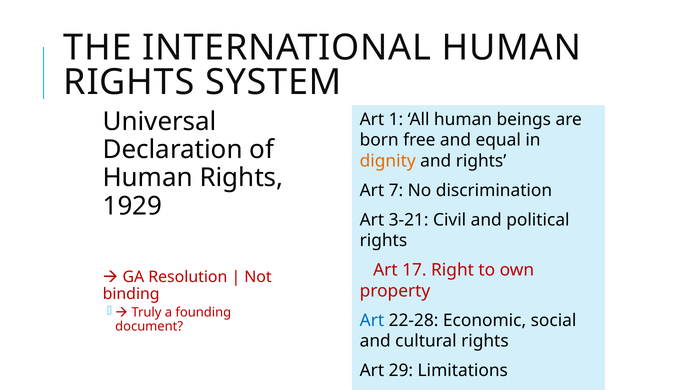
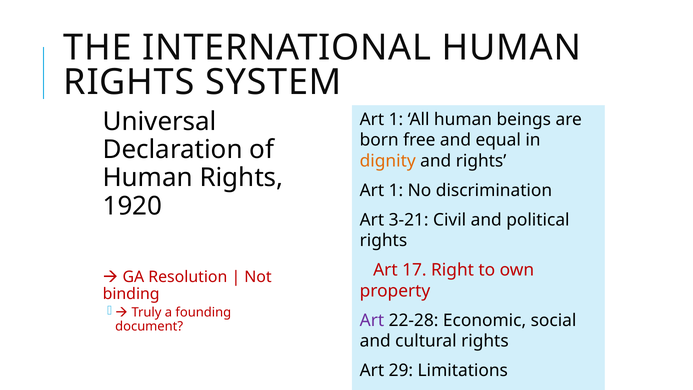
7: 7 -> 1 (396, 190)
1929: 1929 -> 1920 (132, 206)
Art colour: blue -> purple (372, 320)
